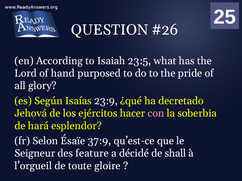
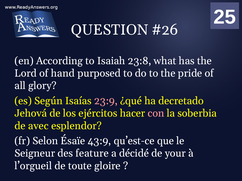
23:5: 23:5 -> 23:8 (139, 61)
23:9 colour: white -> pink (106, 101)
hará: hará -> avec (38, 126)
37:9: 37:9 -> 43:9 (99, 141)
shall: shall -> your (175, 154)
